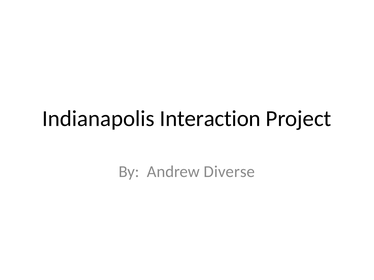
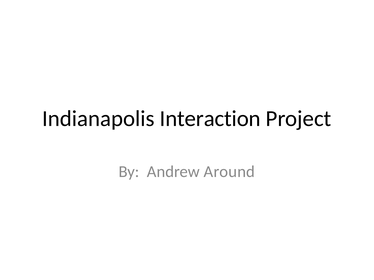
Diverse: Diverse -> Around (229, 172)
